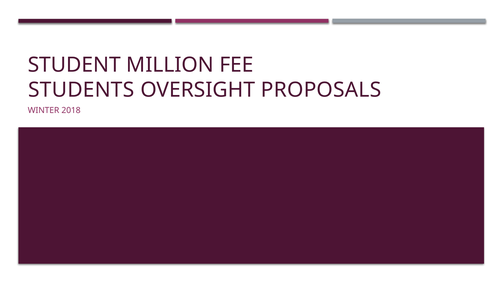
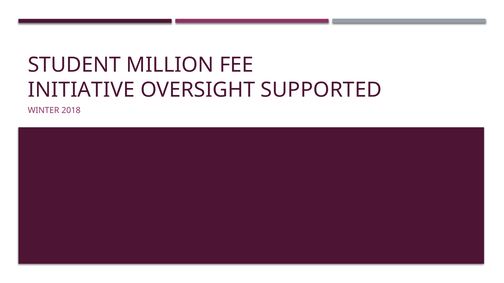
STUDENTS: STUDENTS -> INITIATIVE (81, 90)
PROPOSALS: PROPOSALS -> SUPPORTED (321, 90)
